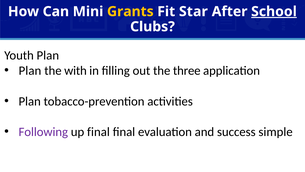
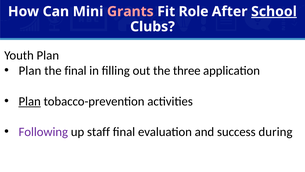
Grants colour: yellow -> pink (130, 11)
Star: Star -> Role (194, 11)
the with: with -> final (75, 71)
Plan underline: none -> present (30, 101)
up final: final -> staff (99, 132)
simple: simple -> during (276, 132)
